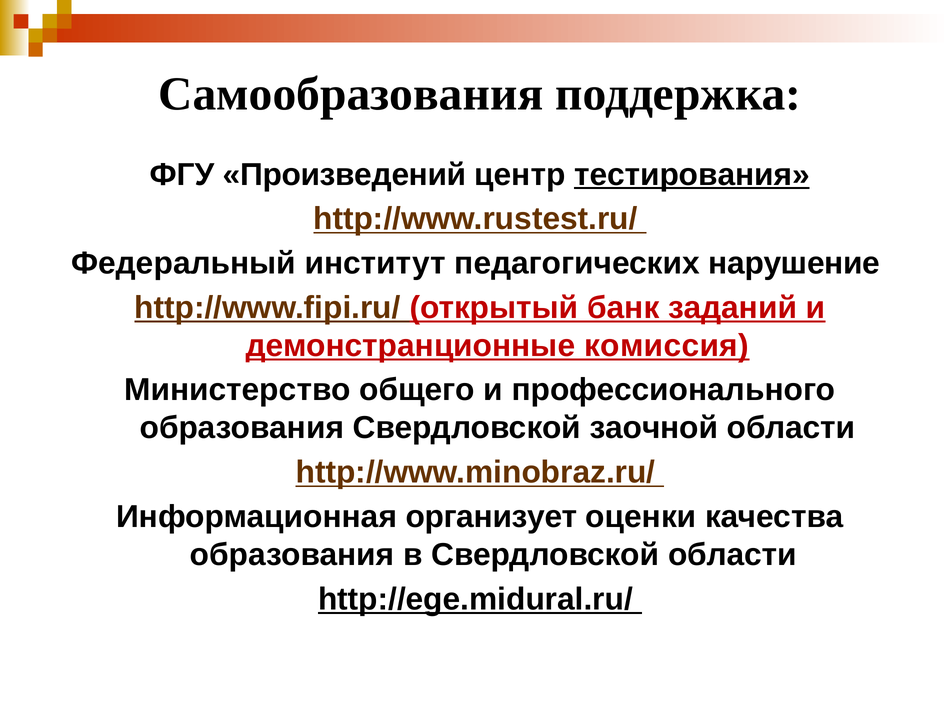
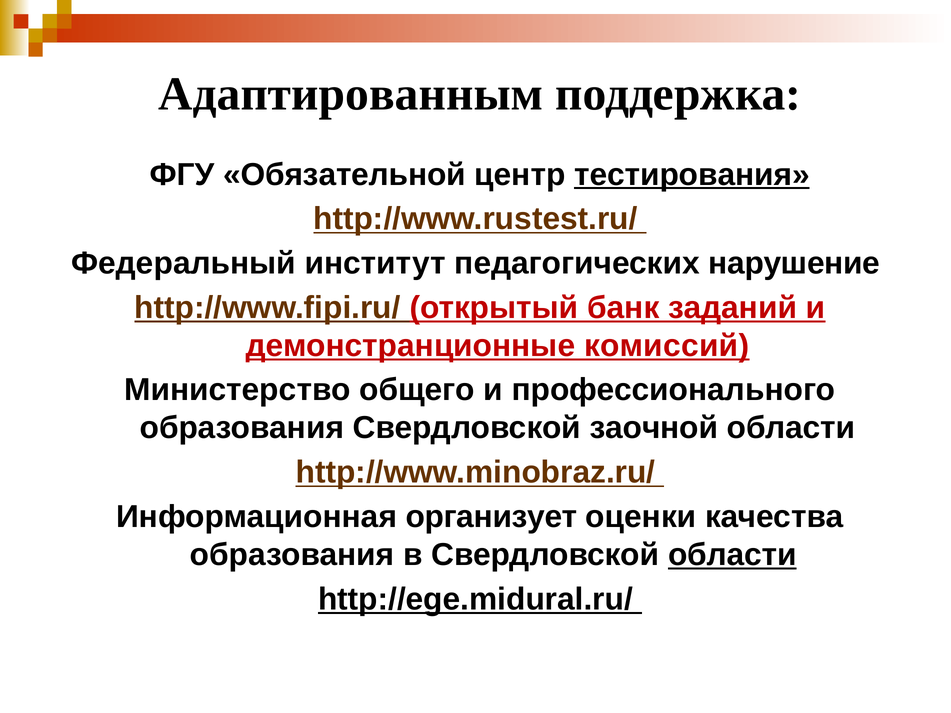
Самообразования: Самообразования -> Адаптированным (351, 94)
Произведений: Произведений -> Обязательной (345, 175)
комиссия: комиссия -> комиссий (667, 346)
области underline: none -> present (732, 555)
